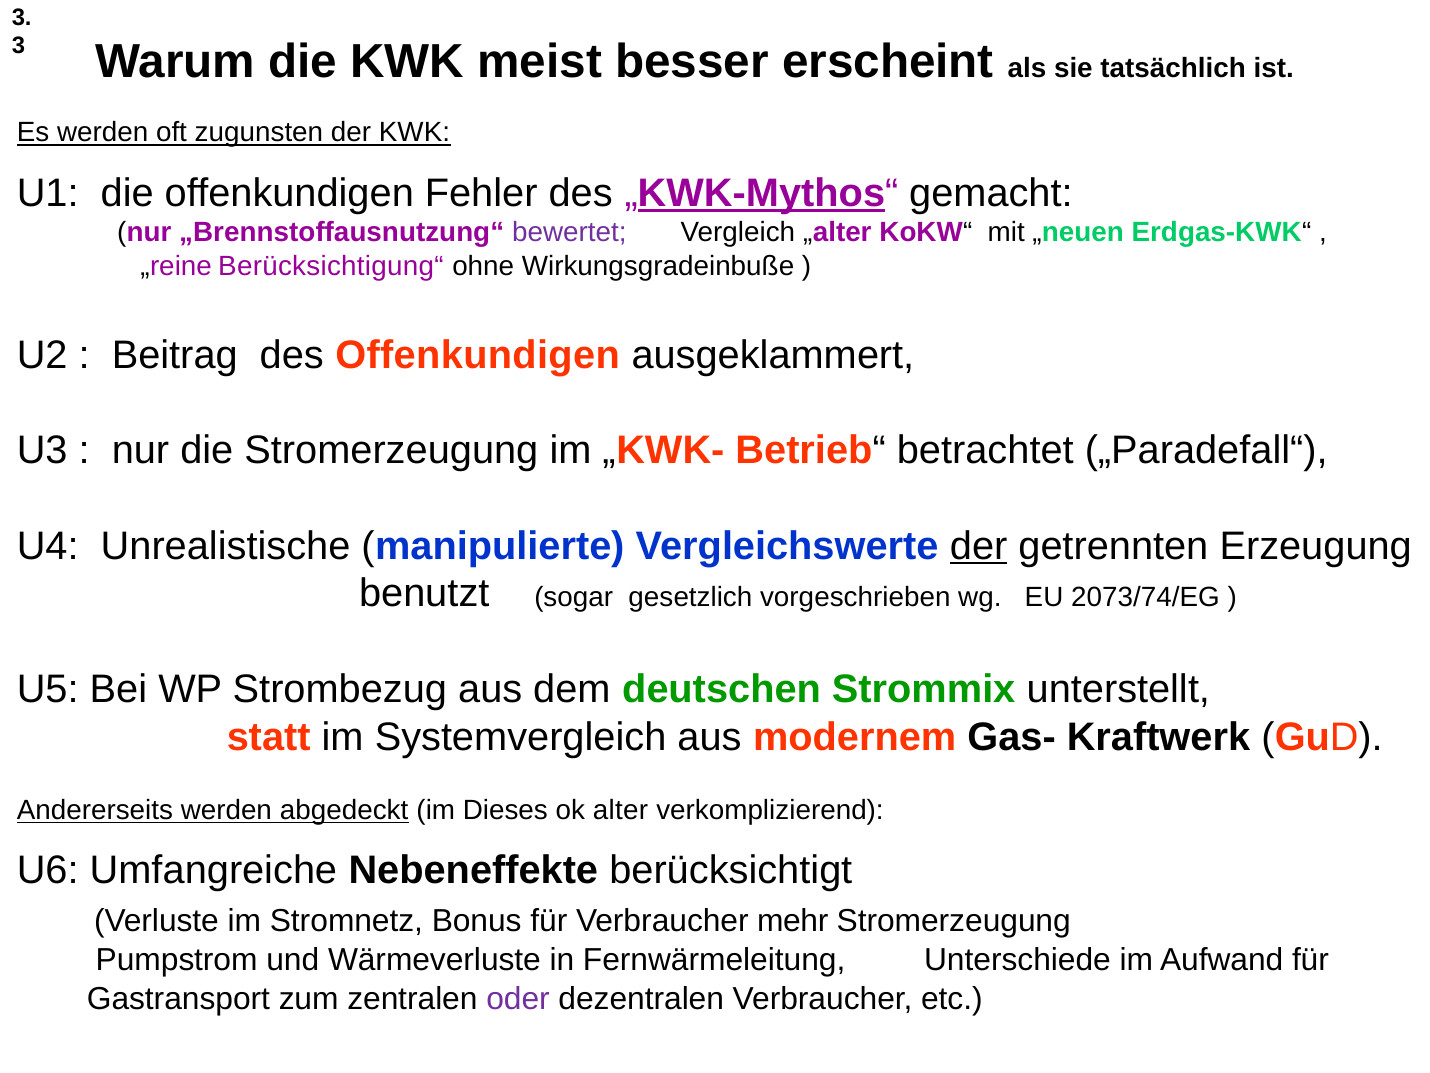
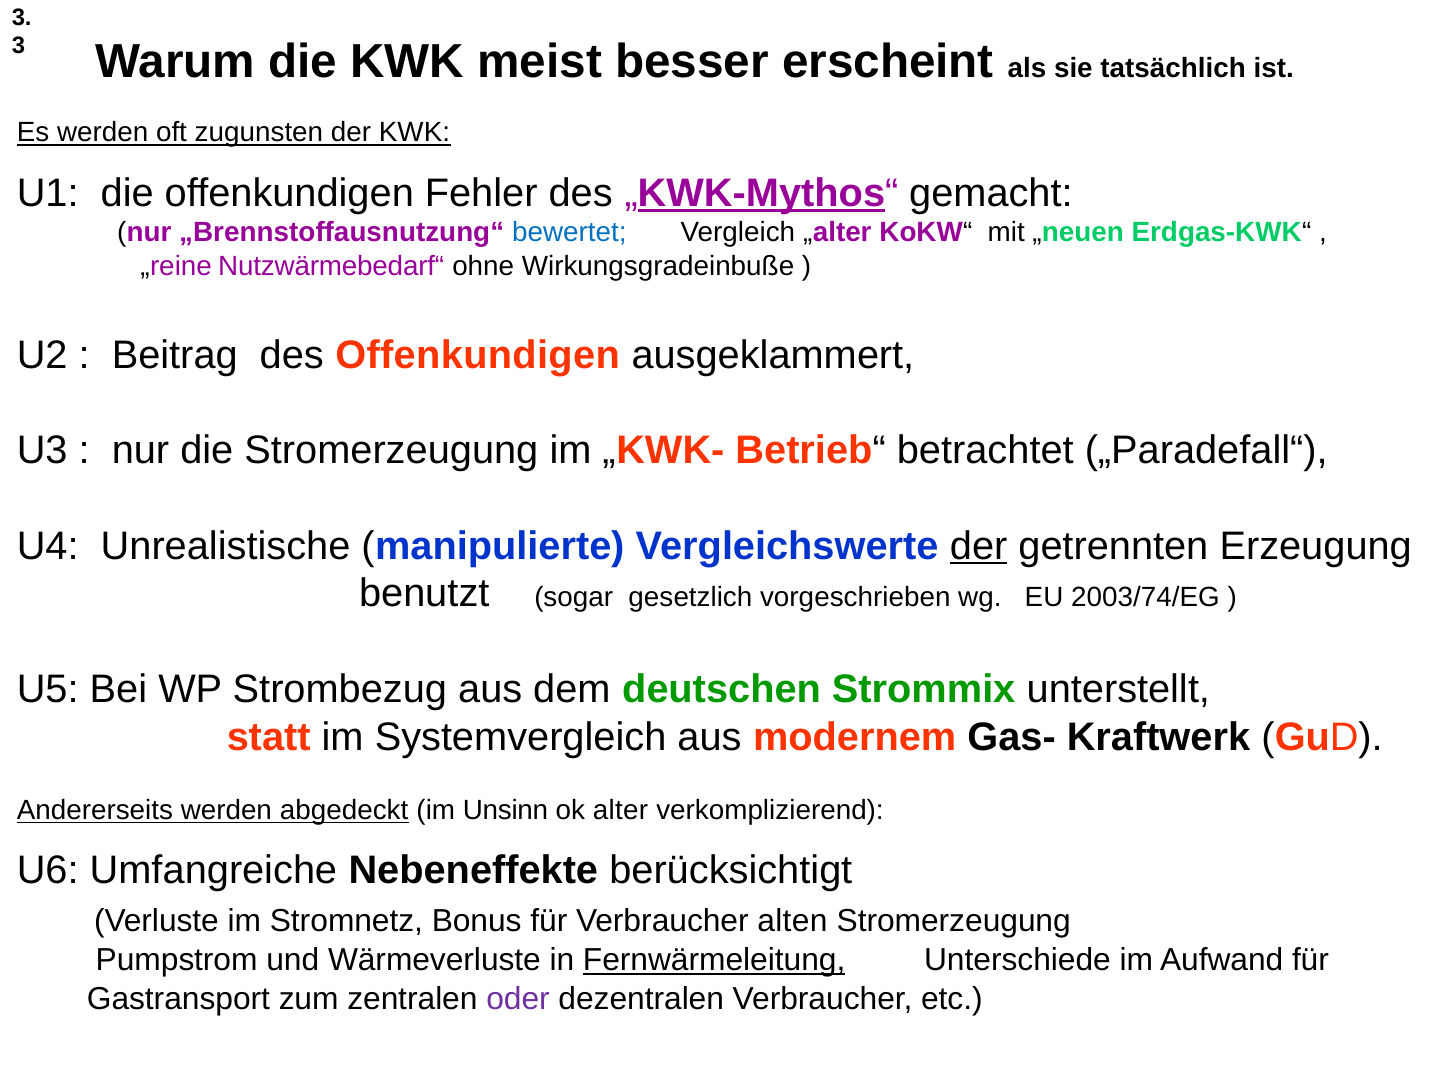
bewertet colour: purple -> blue (569, 233)
Berücksichtigung“: Berücksichtigung“ -> Nutzwärmebedarf“ (331, 266)
2073/74/EG: 2073/74/EG -> 2003/74/EG (1145, 597)
Dieses: Dieses -> Unsinn (506, 810)
mehr: mehr -> alten (792, 920)
Fernwärmeleitung underline: none -> present (714, 960)
